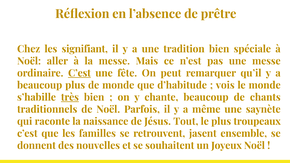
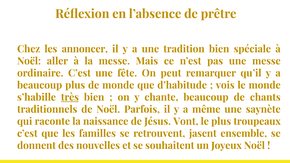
signifiant: signifiant -> annoncer (85, 49)
C’est underline: present -> none (79, 73)
Tout: Tout -> Vont (186, 122)
